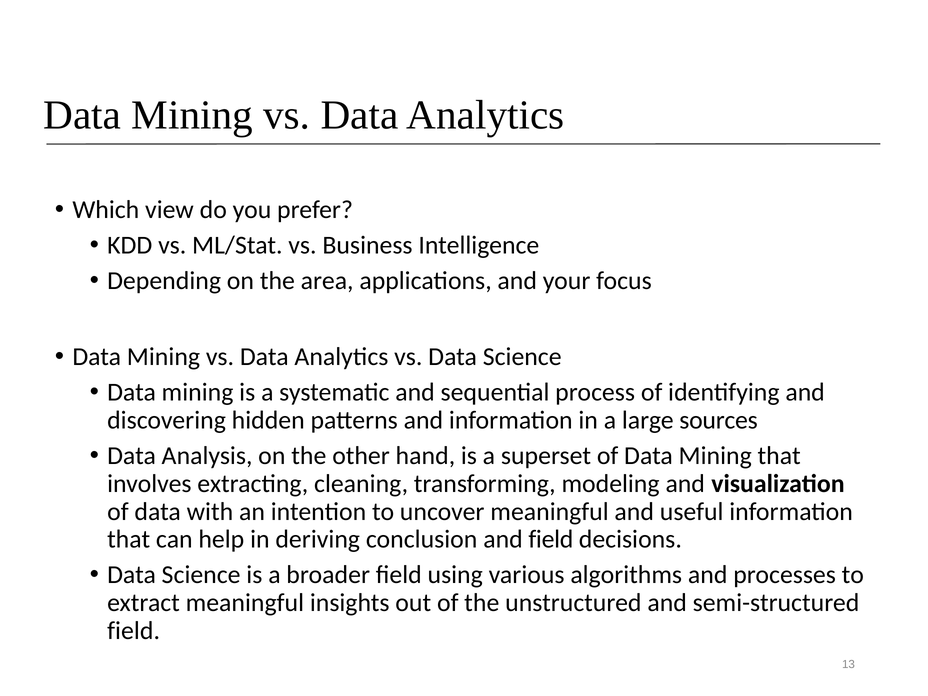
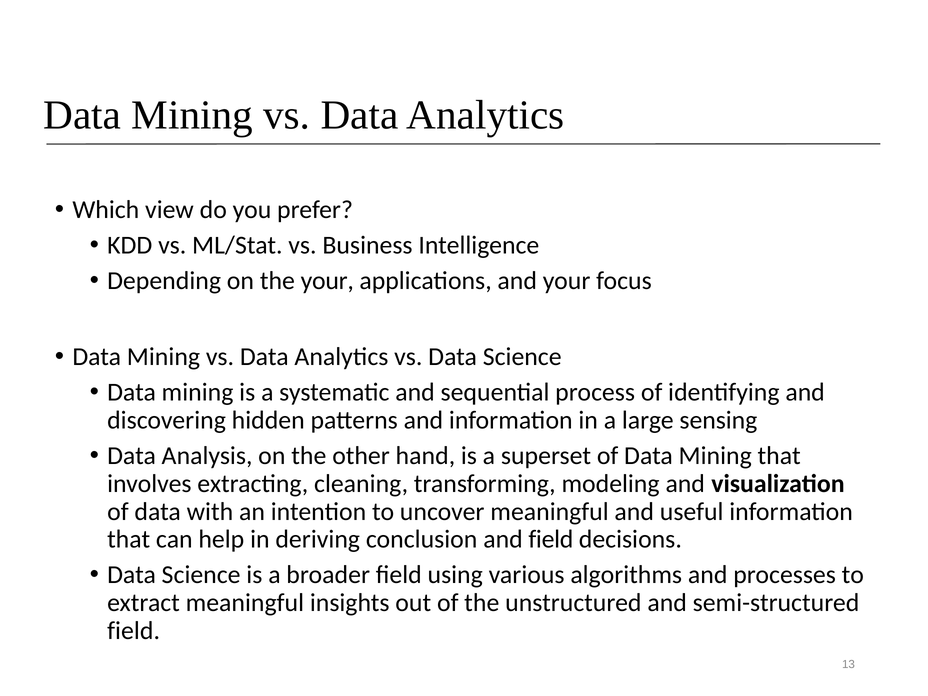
the area: area -> your (327, 281)
sources: sources -> sensing (718, 420)
